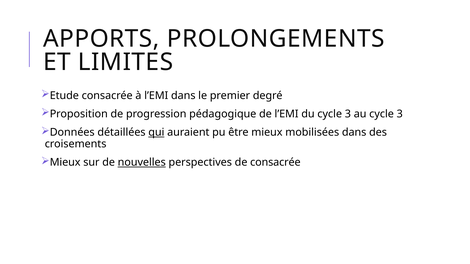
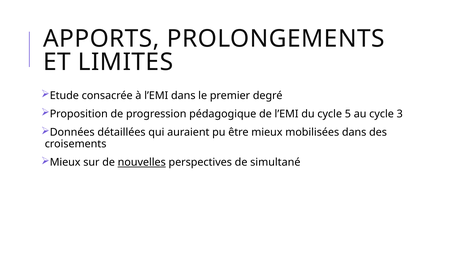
du cycle 3: 3 -> 5 (348, 114)
qui underline: present -> none (156, 133)
de consacrée: consacrée -> simultané (275, 163)
